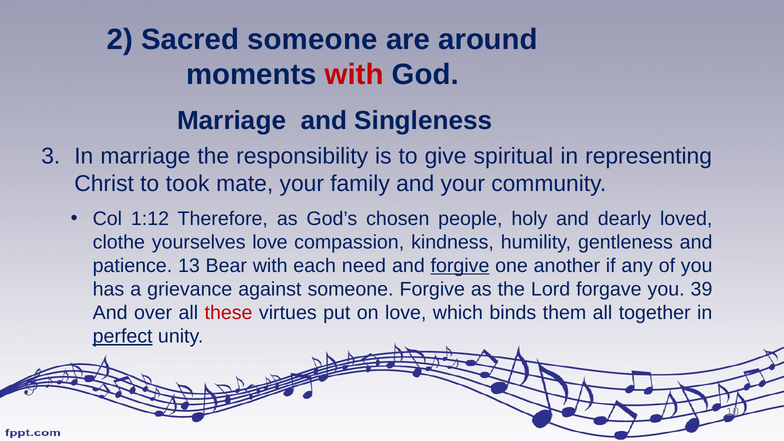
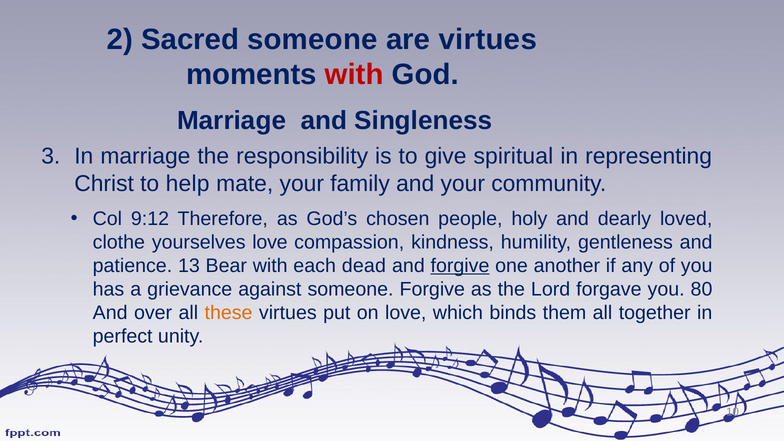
are around: around -> virtues (488, 39)
took: took -> help (188, 184)
1:12: 1:12 -> 9:12 (150, 219)
need: need -> dead (364, 266)
39: 39 -> 80 (702, 289)
these colour: red -> orange (229, 313)
perfect underline: present -> none (123, 336)
